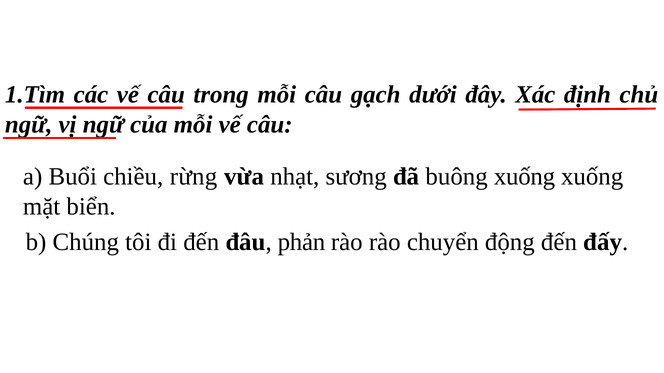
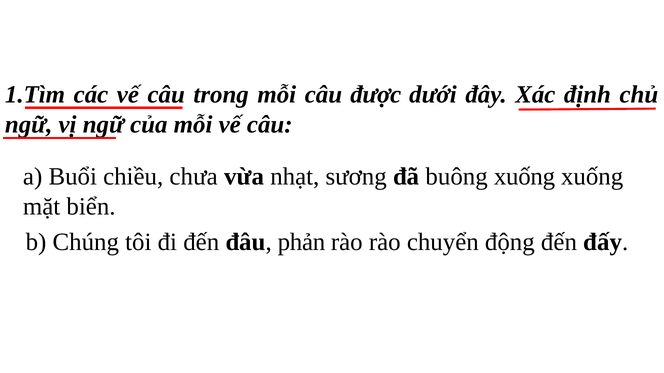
gạch: gạch -> được (376, 95)
rừng: rừng -> chưa (194, 177)
